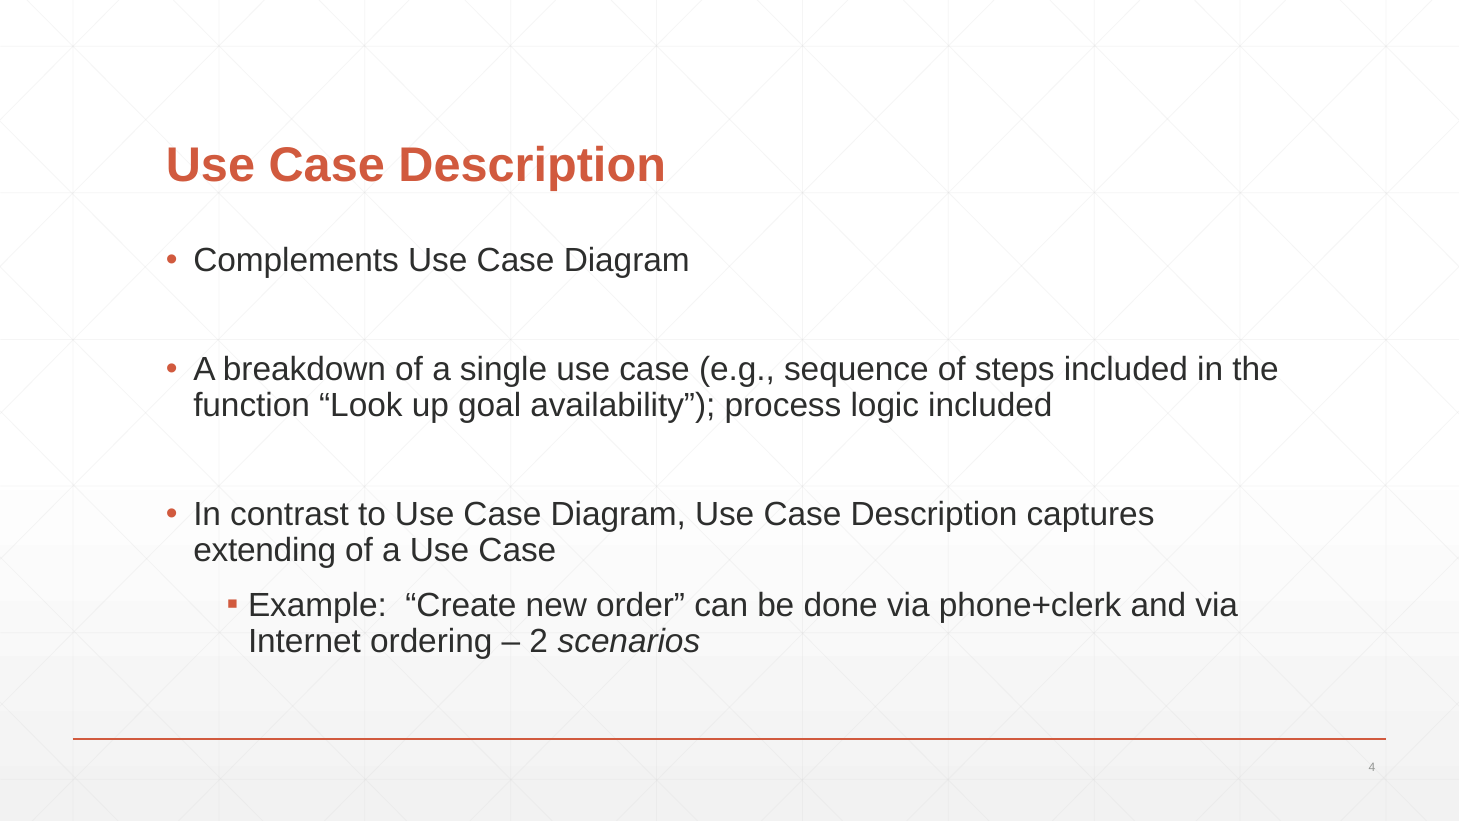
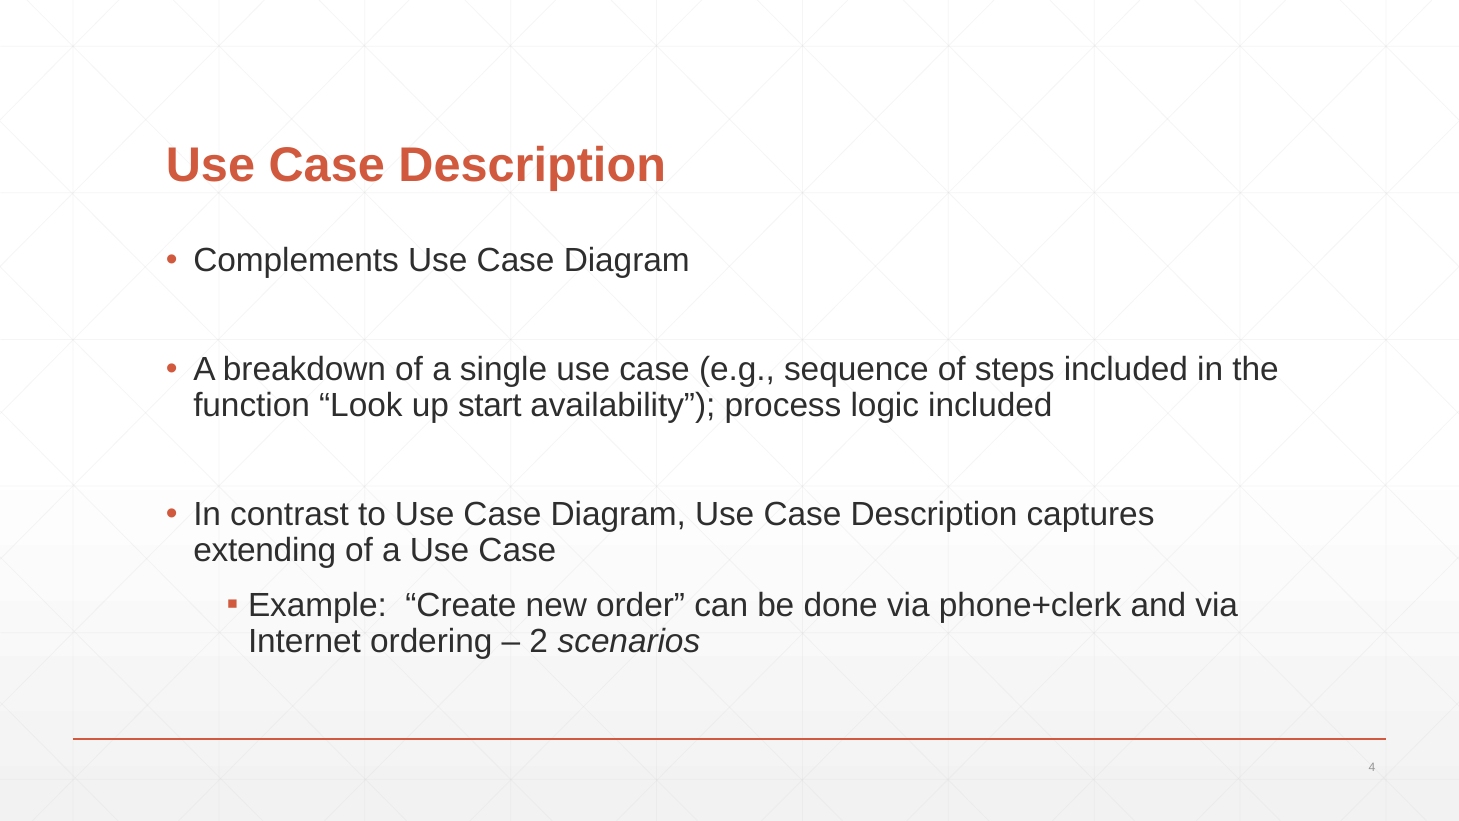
goal: goal -> start (490, 405)
